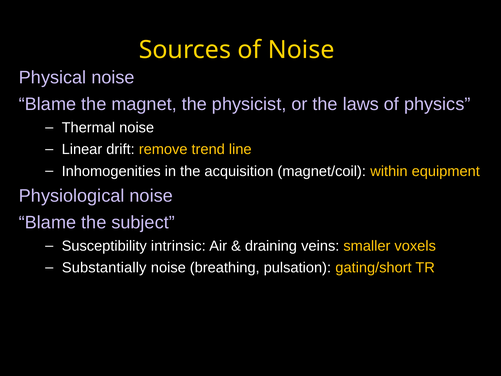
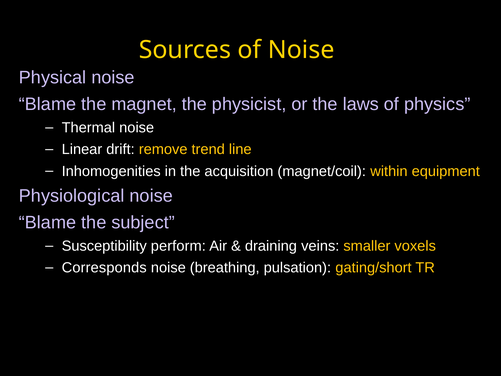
intrinsic: intrinsic -> perform (178, 246)
Substantially: Substantially -> Corresponds (104, 268)
